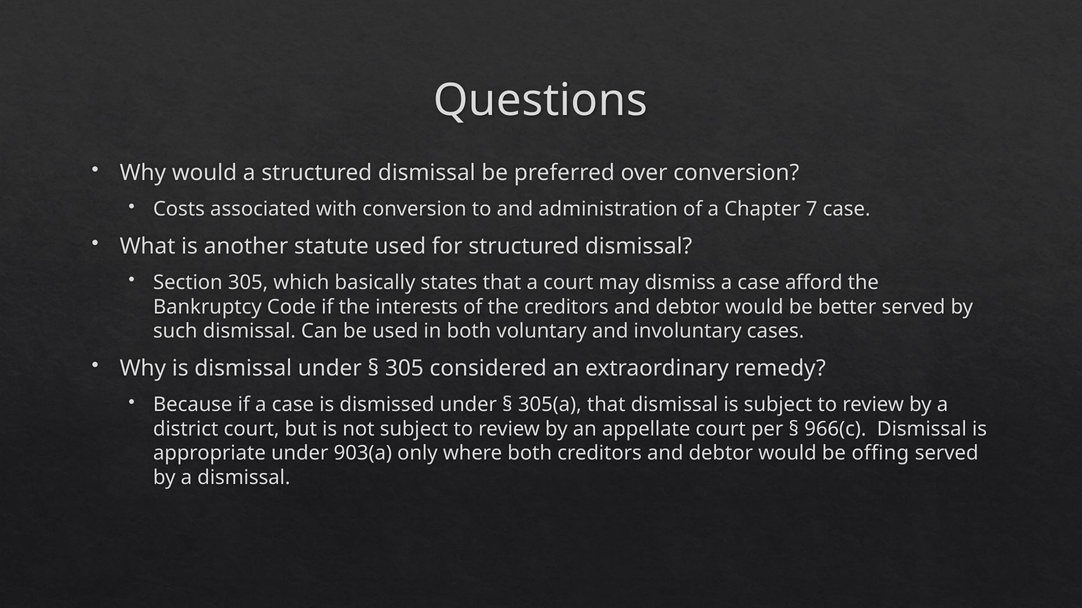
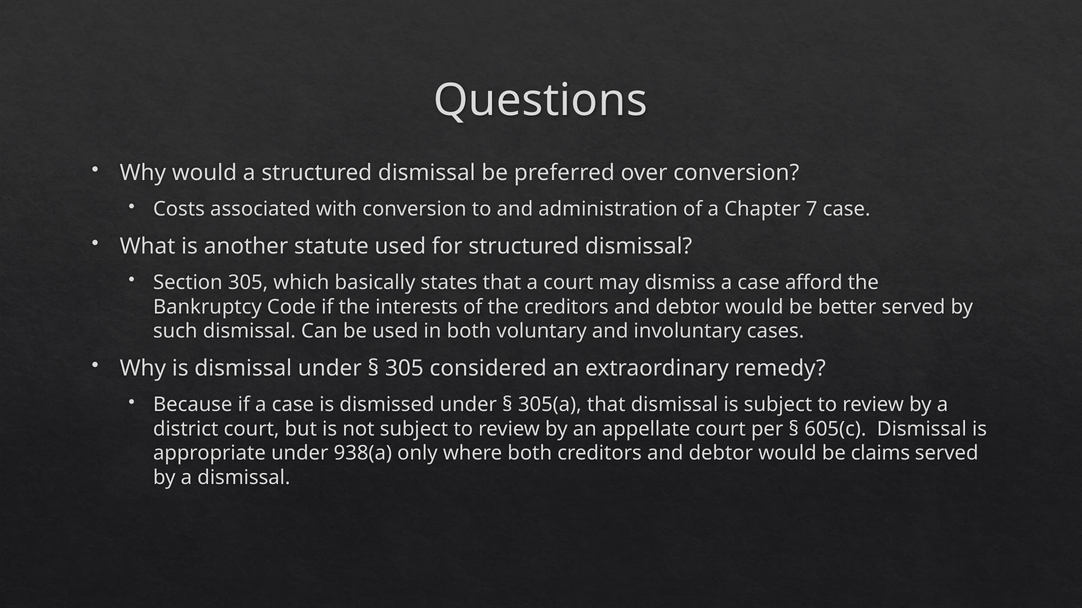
966(c: 966(c -> 605(c (835, 429)
903(a: 903(a -> 938(a (363, 454)
offing: offing -> claims (880, 454)
